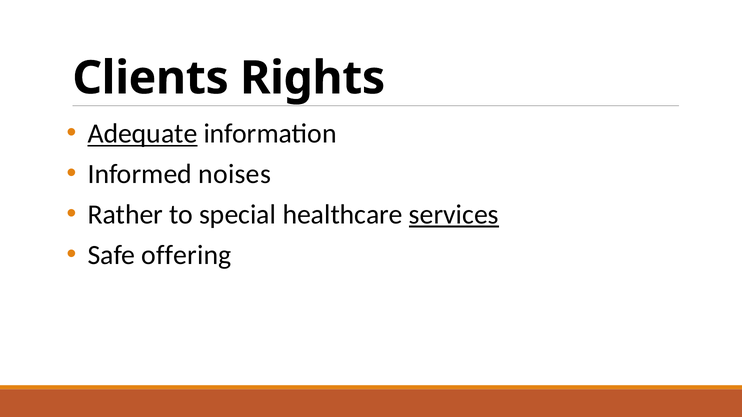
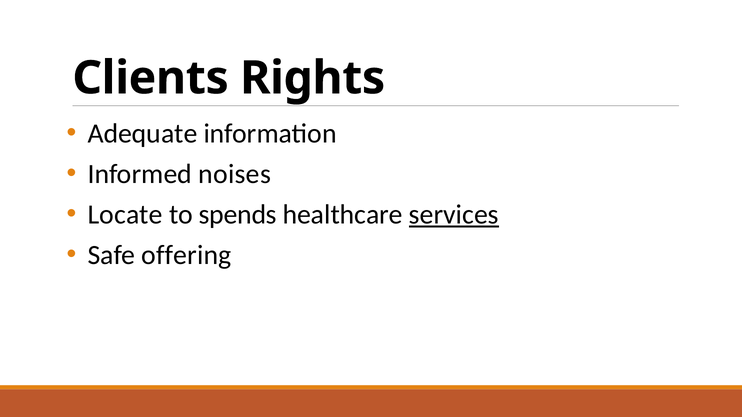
Adequate underline: present -> none (142, 134)
Rather: Rather -> Locate (125, 215)
special: special -> spends (238, 215)
